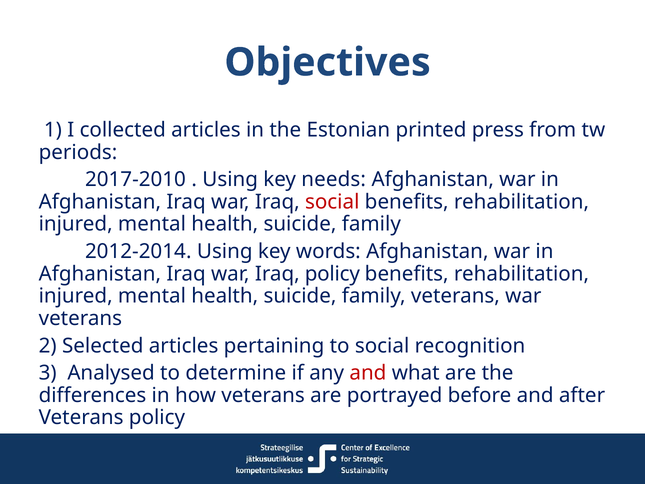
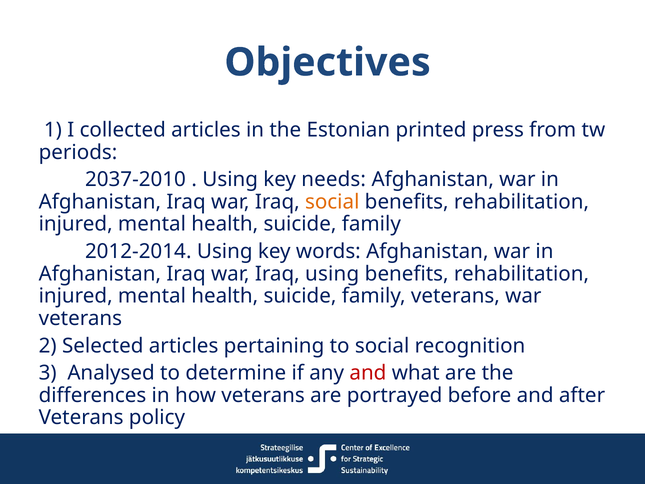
2017-2010: 2017-2010 -> 2037-2010 (135, 180)
social colour: red -> orange (332, 202)
Iraq policy: policy -> using (332, 274)
